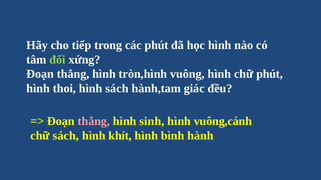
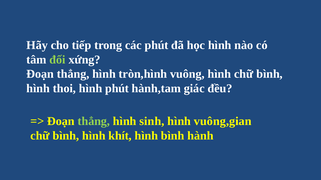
hình chữ phút: phút -> bình (270, 74)
hình sách: sách -> phút (117, 89)
thẳng colour: pink -> light green (94, 122)
vuông,cánh: vuông,cánh -> vuông,gian (223, 122)
sách: sách -> bình (66, 136)
